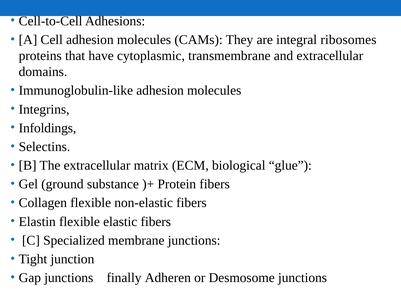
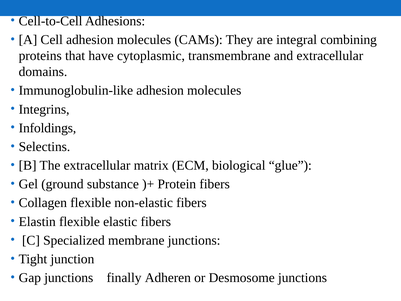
ribosomes: ribosomes -> combining (349, 40)
